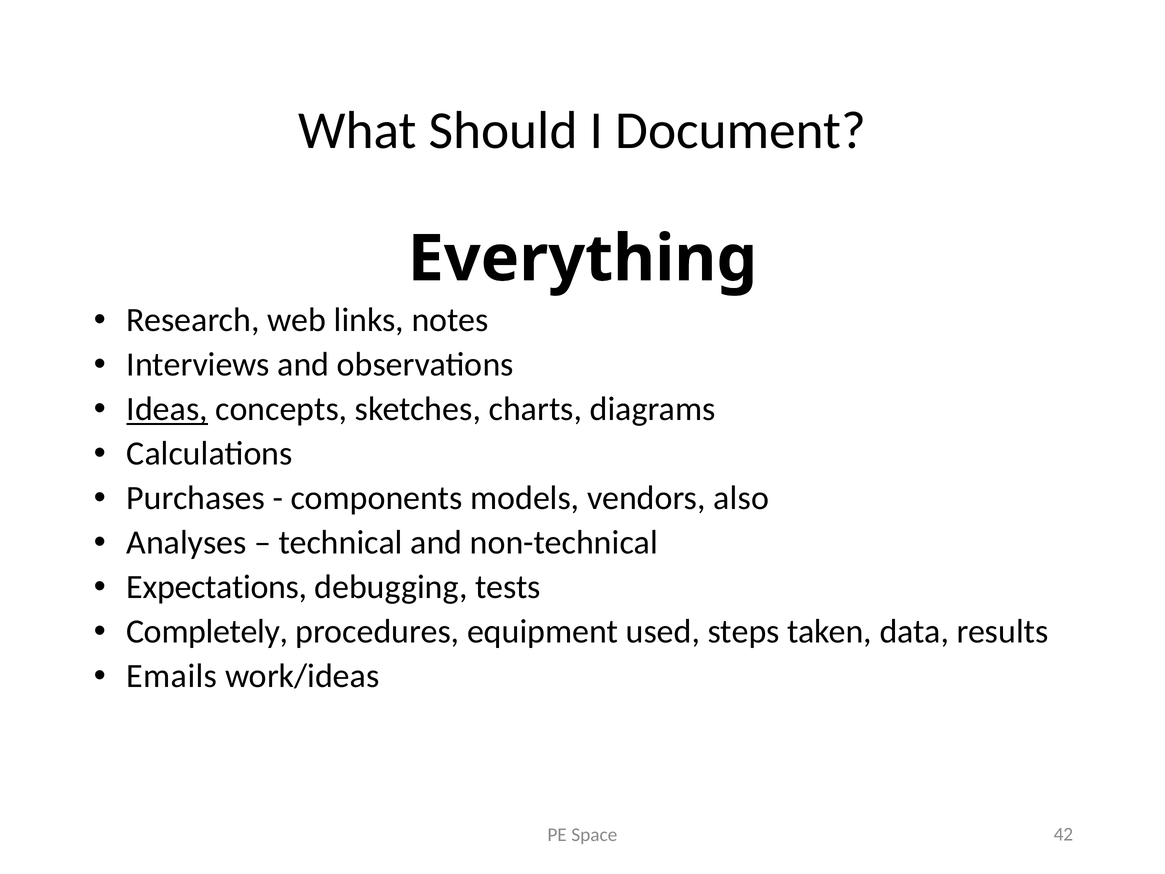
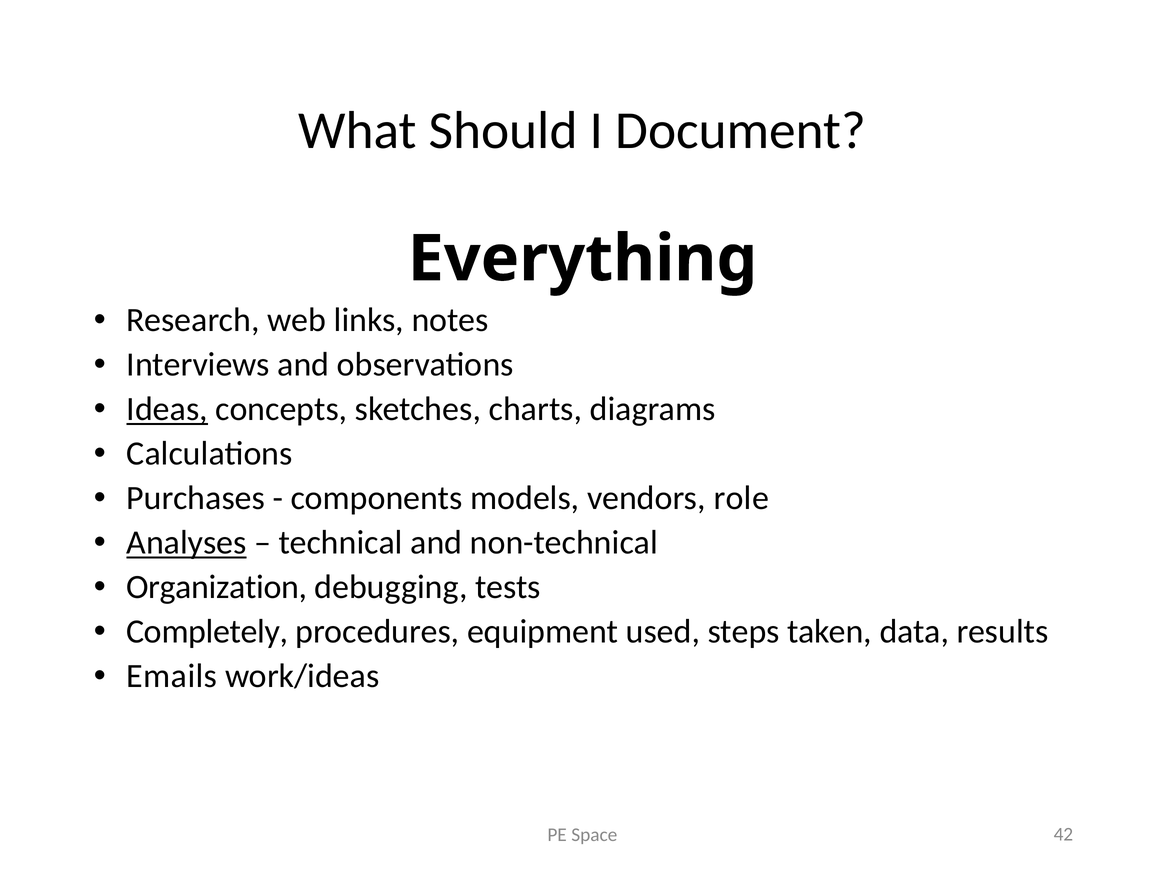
also: also -> role (741, 498)
Analyses underline: none -> present (187, 543)
Expectations: Expectations -> Organization (217, 587)
